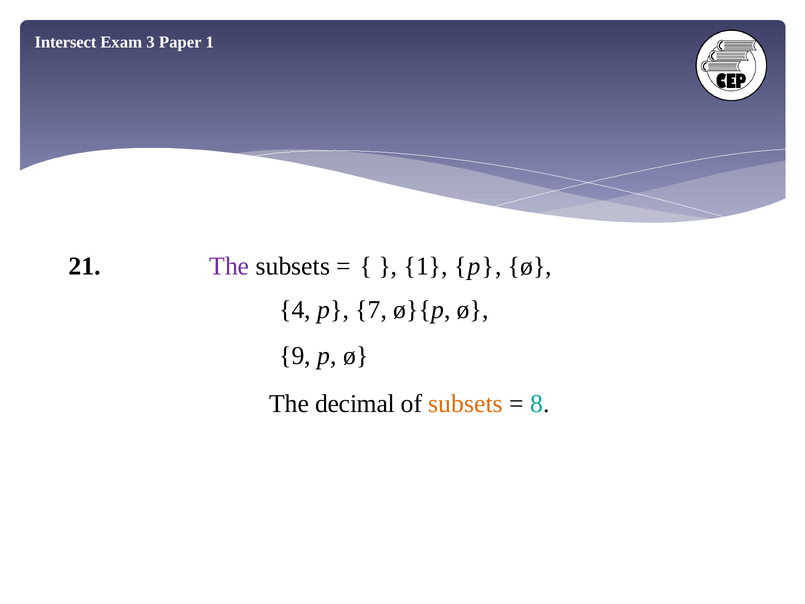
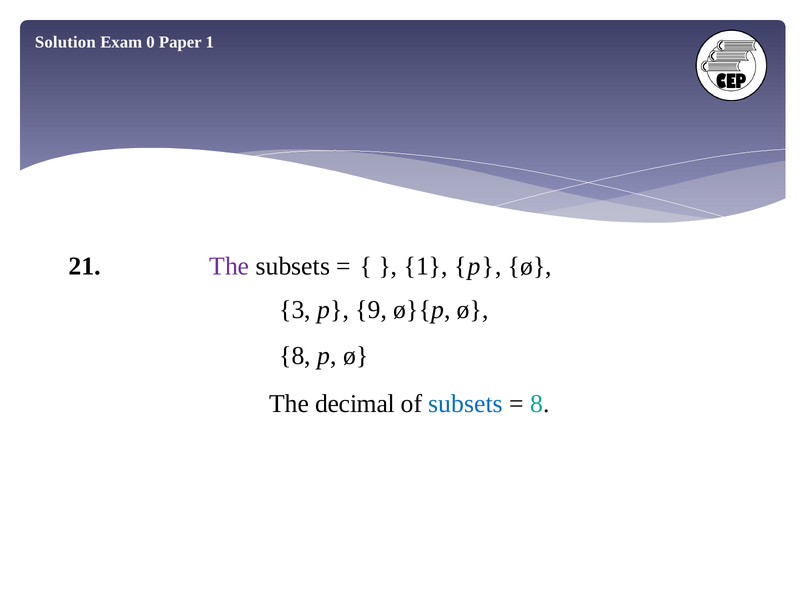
Intersect: Intersect -> Solution (65, 42)
3: 3 -> 0 (151, 42)
4: 4 -> 3 (295, 310)
7: 7 -> 9 (371, 310)
9: 9 -> 8 (295, 356)
subsets colour: orange -> blue (466, 404)
